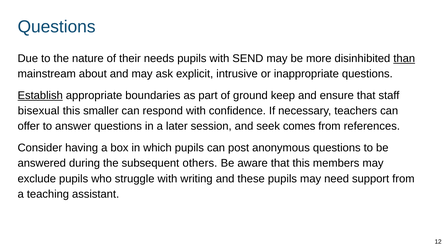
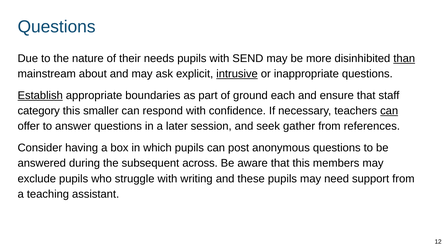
intrusive underline: none -> present (237, 74)
keep: keep -> each (283, 95)
bisexual: bisexual -> category (39, 111)
can underline: none -> present (389, 111)
comes: comes -> gather (299, 126)
others: others -> across (200, 163)
